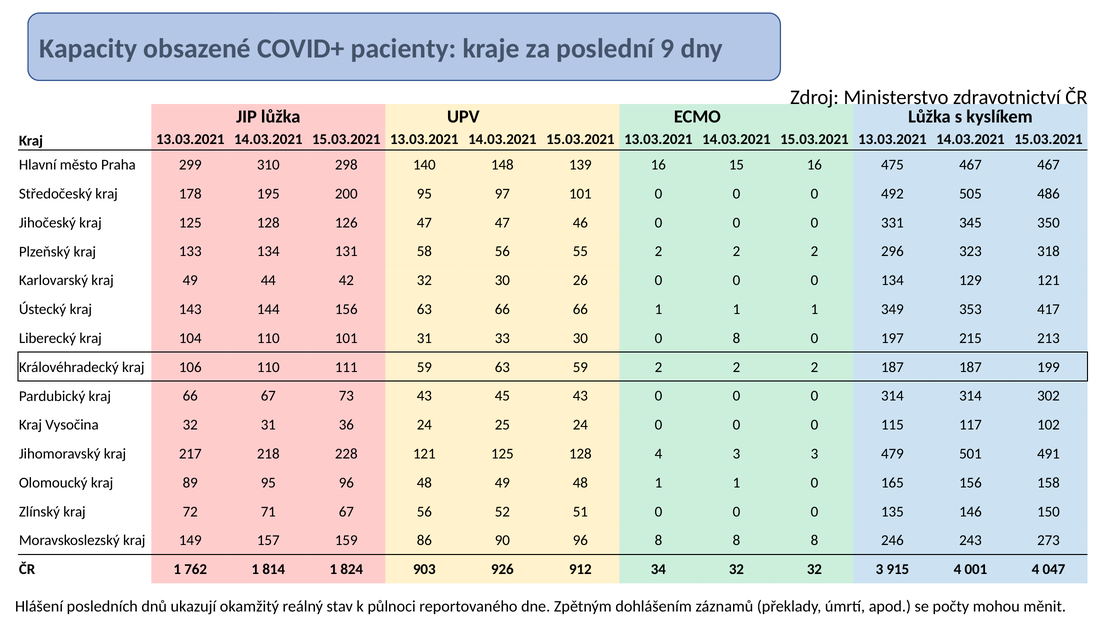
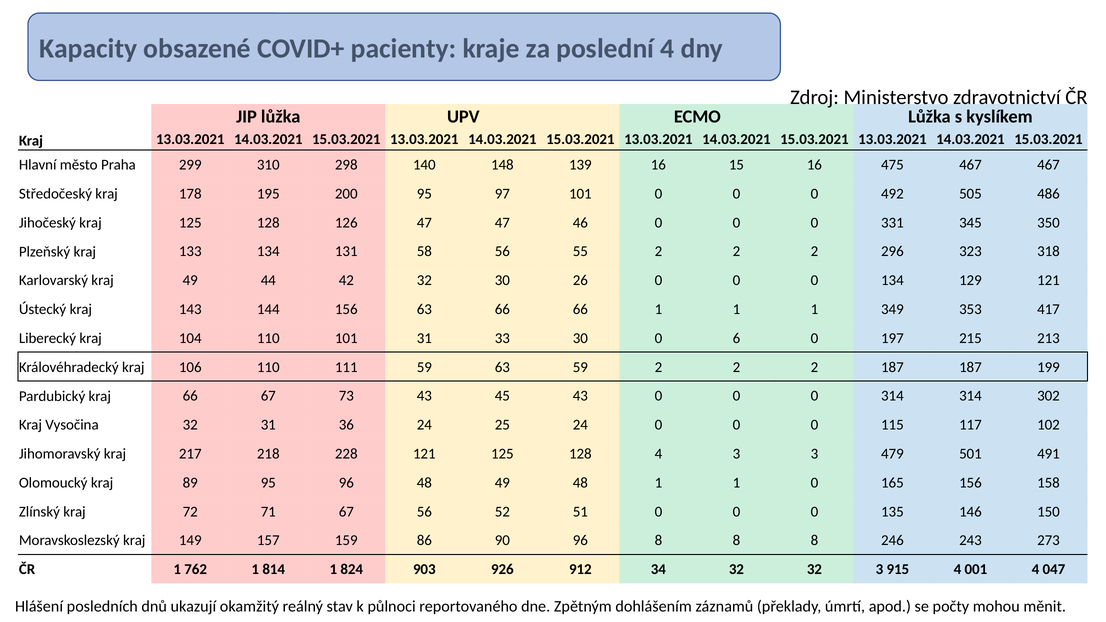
poslední 9: 9 -> 4 (667, 49)
0 8: 8 -> 6 (736, 338)
